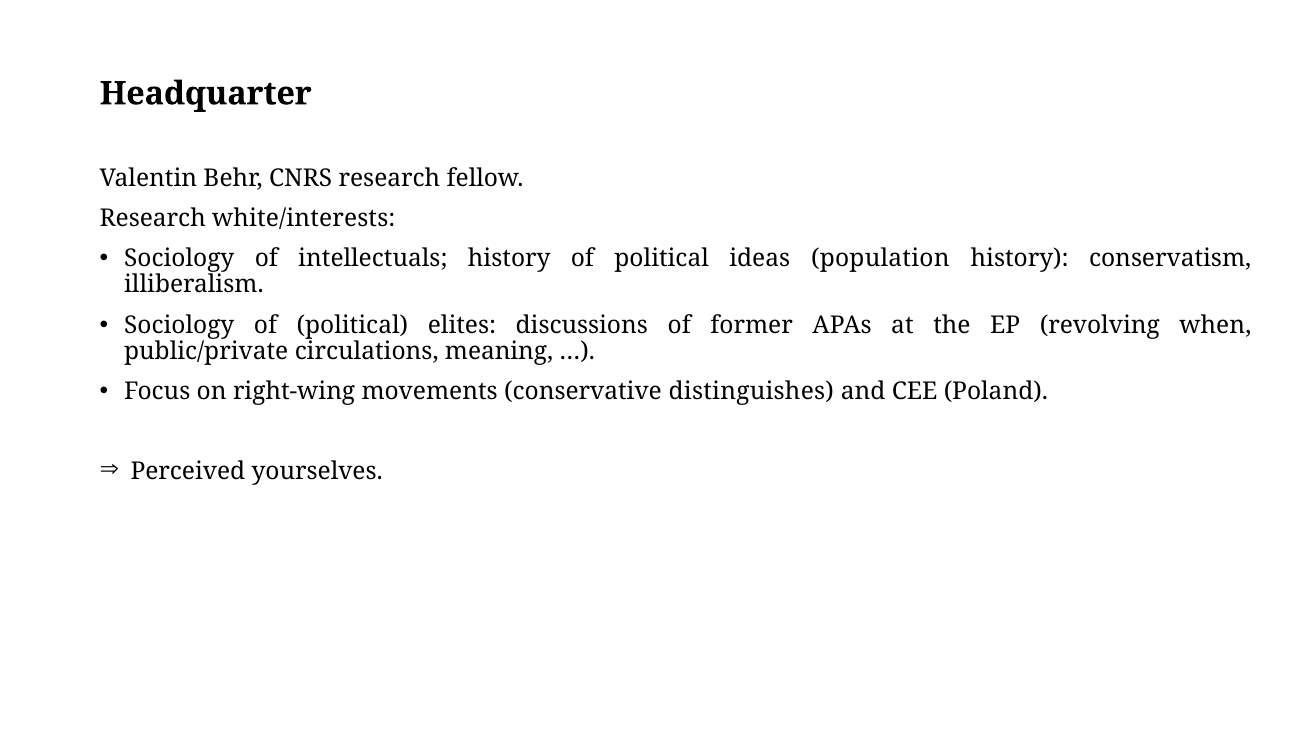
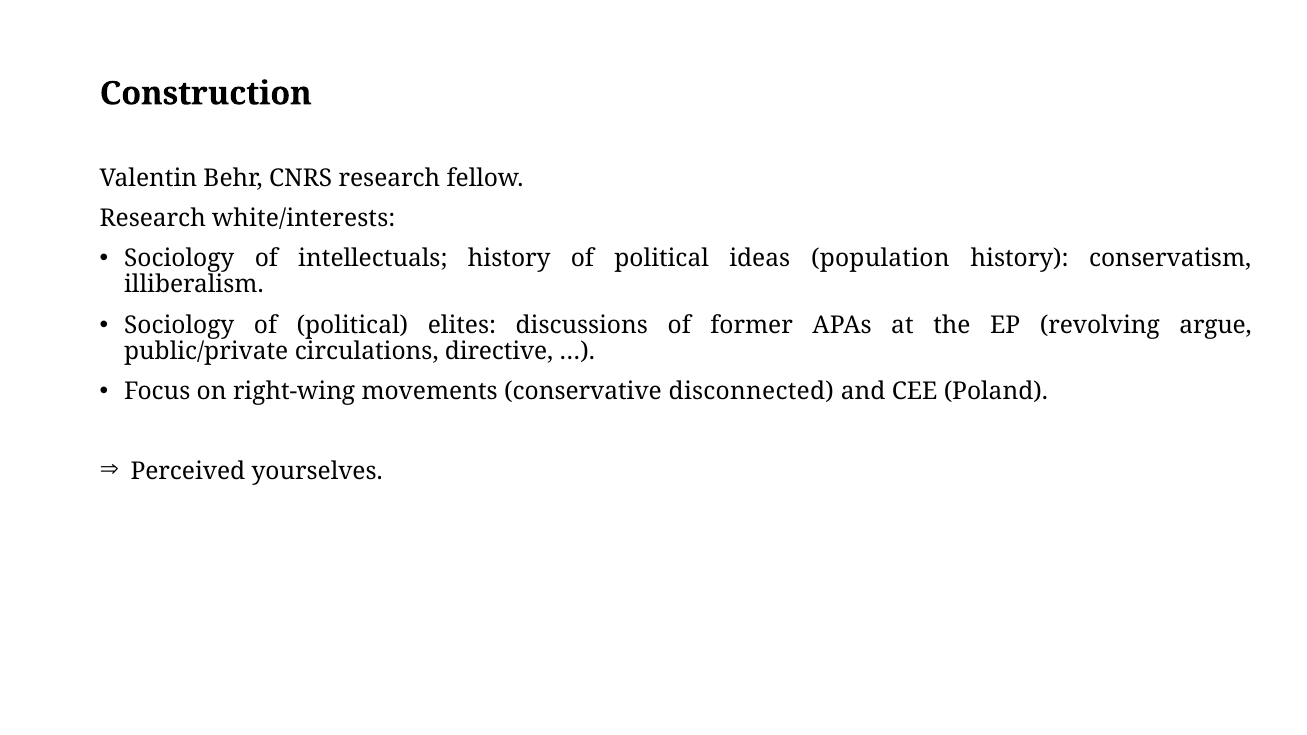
Headquarter: Headquarter -> Construction (206, 94)
when: when -> argue (1216, 325)
meaning: meaning -> directive (499, 351)
distinguishes: distinguishes -> disconnected (751, 392)
